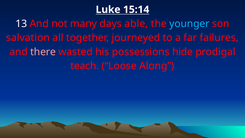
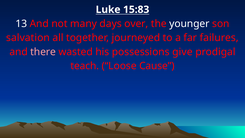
15:14: 15:14 -> 15:83 (136, 10)
able: able -> over (136, 24)
younger colour: light blue -> white (189, 24)
hide: hide -> give (182, 52)
Along: Along -> Cause (157, 66)
